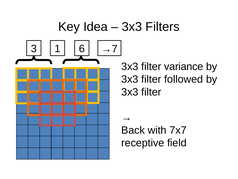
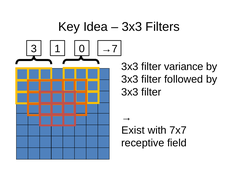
6: 6 -> 0 (82, 49)
Back: Back -> Exist (133, 130)
